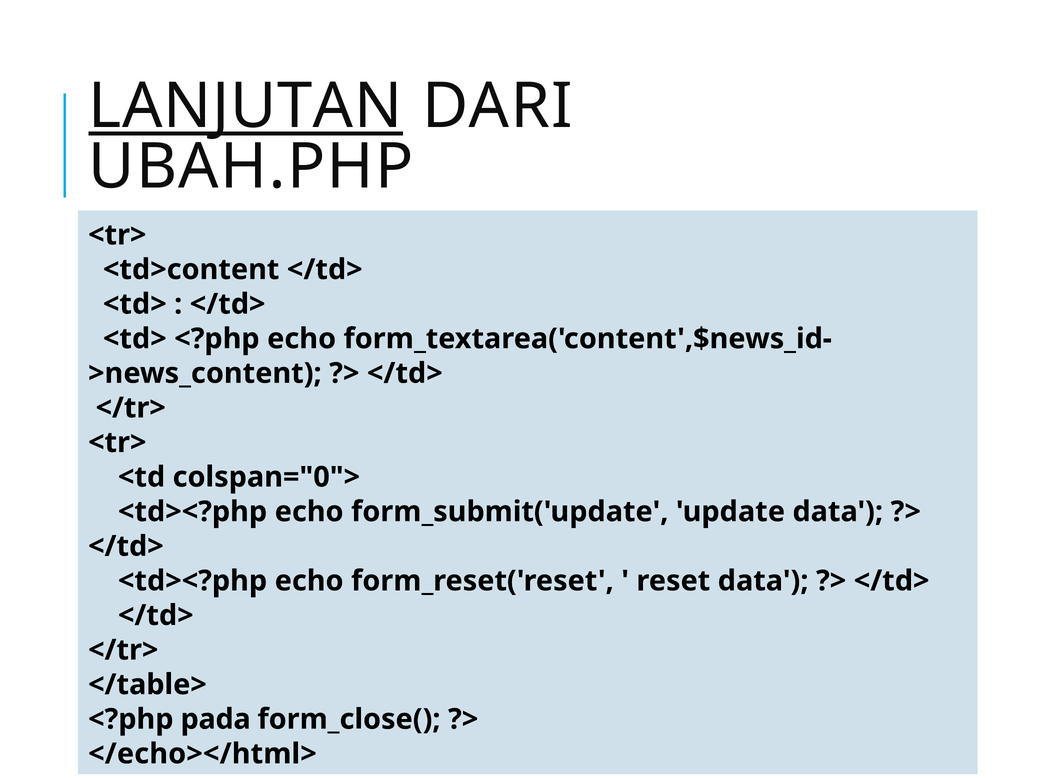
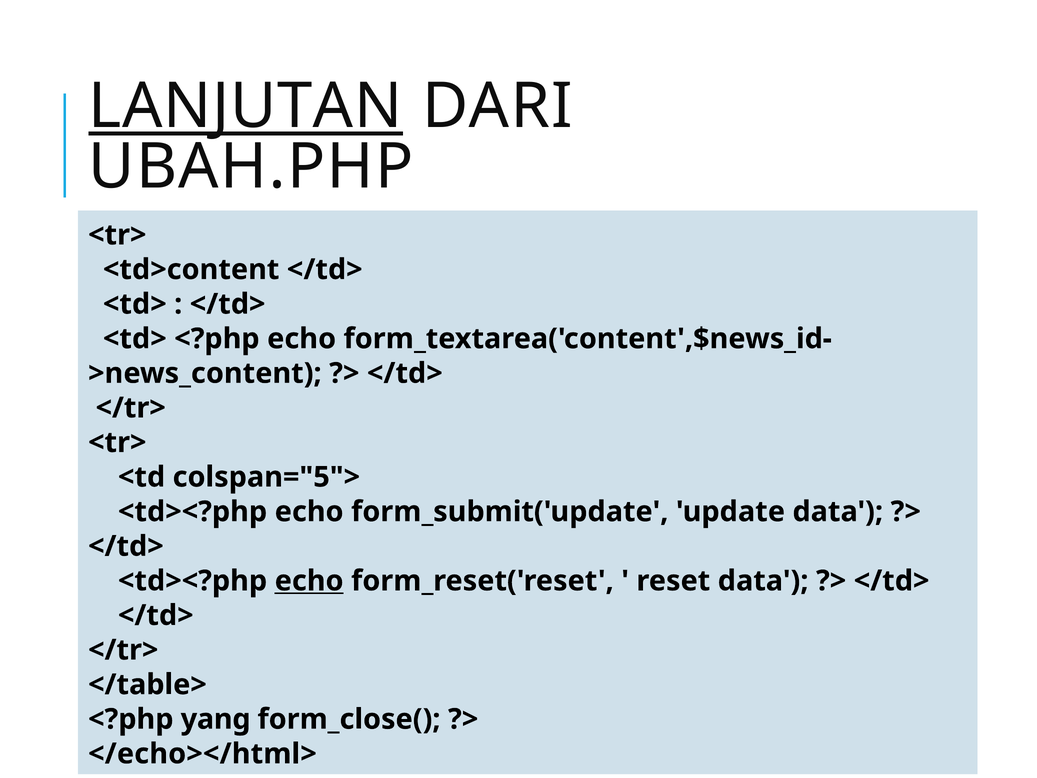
colspan="0">: colspan="0"> -> colspan="5"> (266, 477)
echo underline: none -> present (309, 581)
pada: pada -> yang (216, 719)
